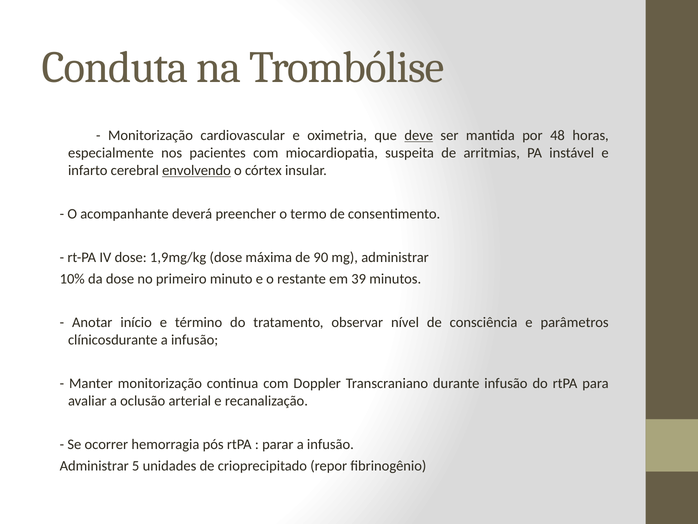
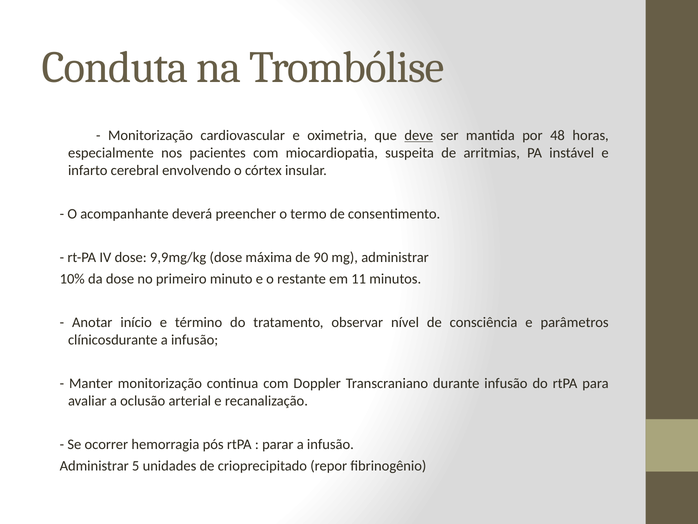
envolvendo underline: present -> none (196, 170)
1,9mg/kg: 1,9mg/kg -> 9,9mg/kg (178, 257)
39: 39 -> 11 (359, 279)
